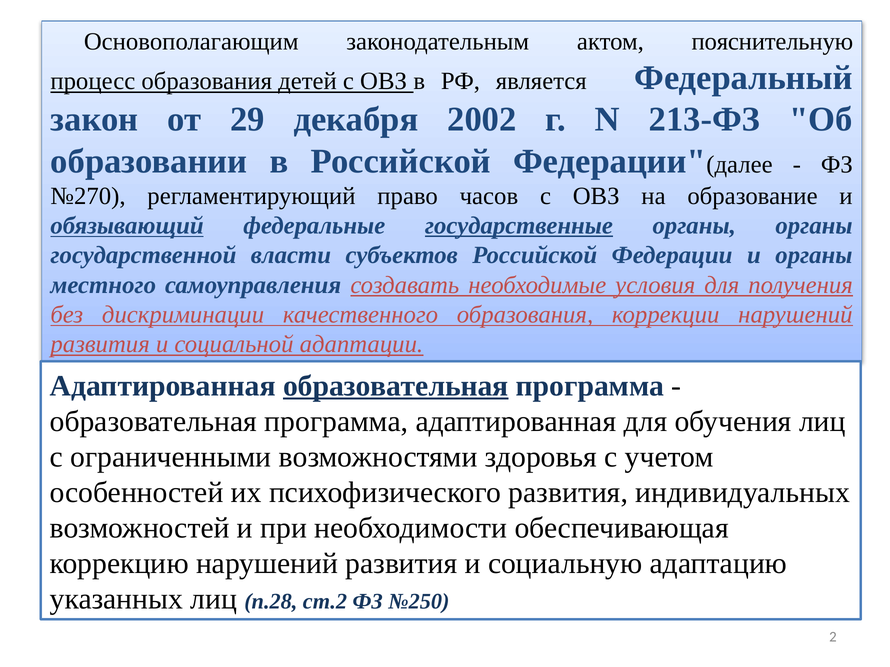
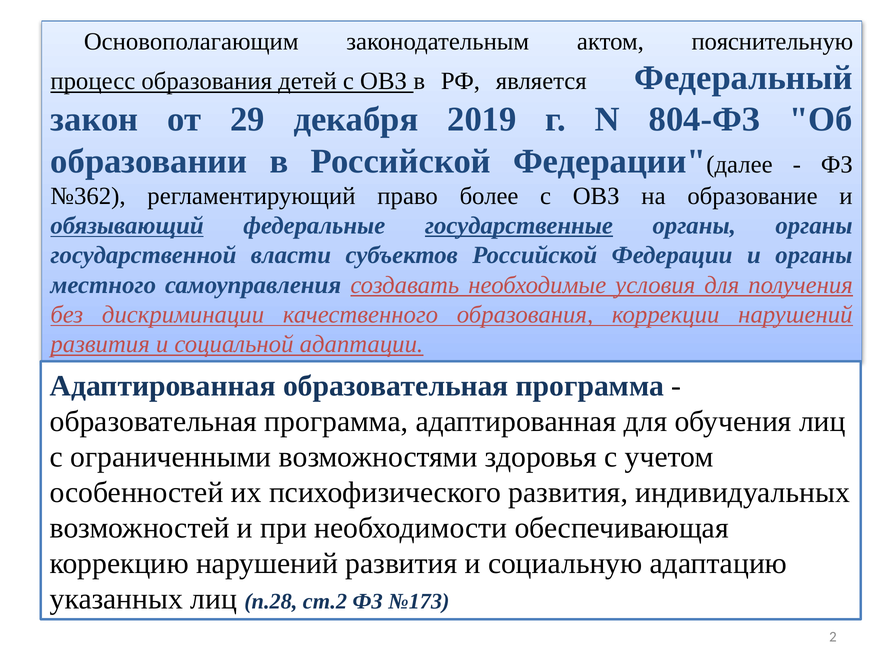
2002: 2002 -> 2019 (482, 120)
213-ФЗ: 213-ФЗ -> 804-ФЗ (704, 120)
№270: №270 -> №362 (88, 196)
часов: часов -> более (489, 196)
образовательная underline: present -> none (396, 386)
№250: №250 -> №173 (419, 602)
